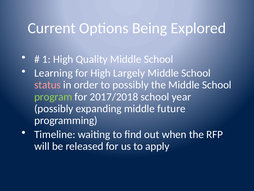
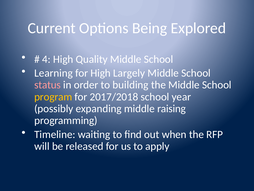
1: 1 -> 4 (46, 59)
to possibly: possibly -> building (131, 85)
program colour: light green -> yellow (53, 97)
future: future -> raising (172, 108)
